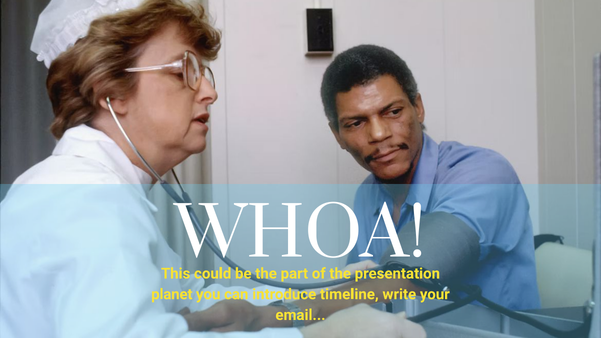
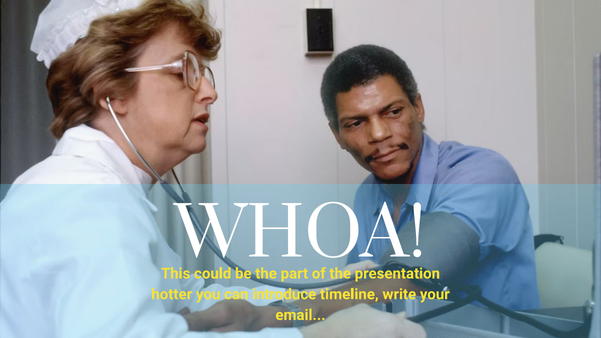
planet: planet -> hotter (172, 294)
